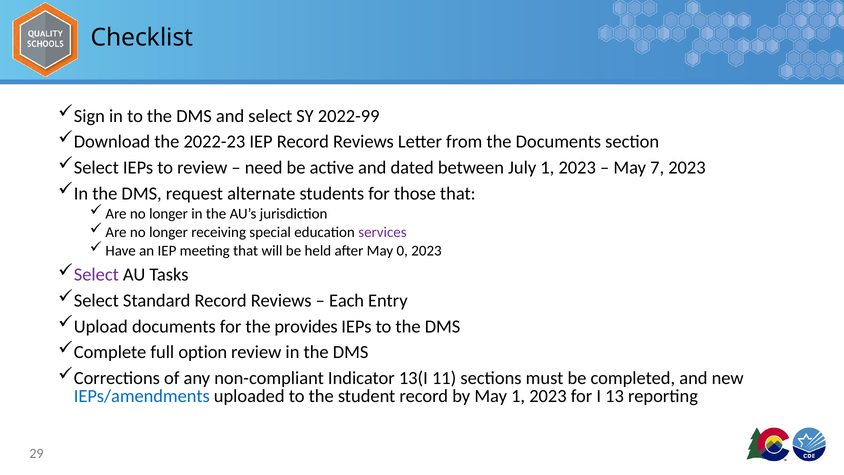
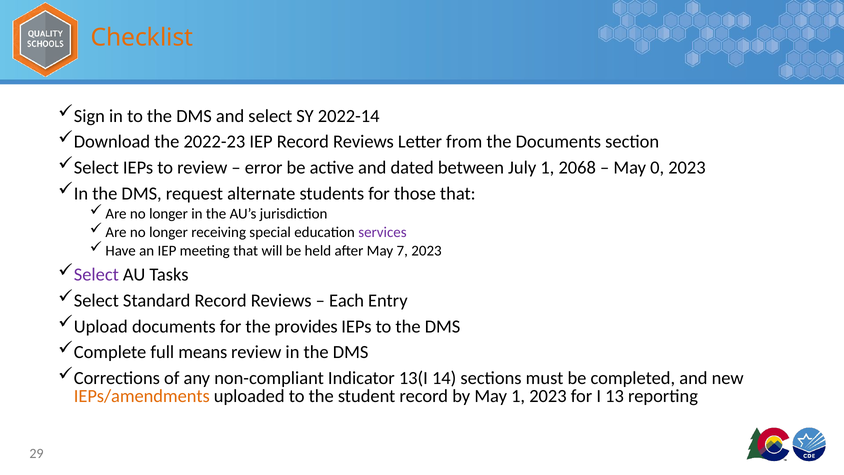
Checklist colour: black -> orange (142, 38)
2022-99: 2022-99 -> 2022-14 (349, 116)
need: need -> error (264, 168)
July 1 2023: 2023 -> 2068 (577, 168)
7: 7 -> 0 (657, 168)
0: 0 -> 7 (402, 251)
option: option -> means (203, 352)
11: 11 -> 14 (444, 378)
IEPs/amendments colour: blue -> orange (142, 396)
